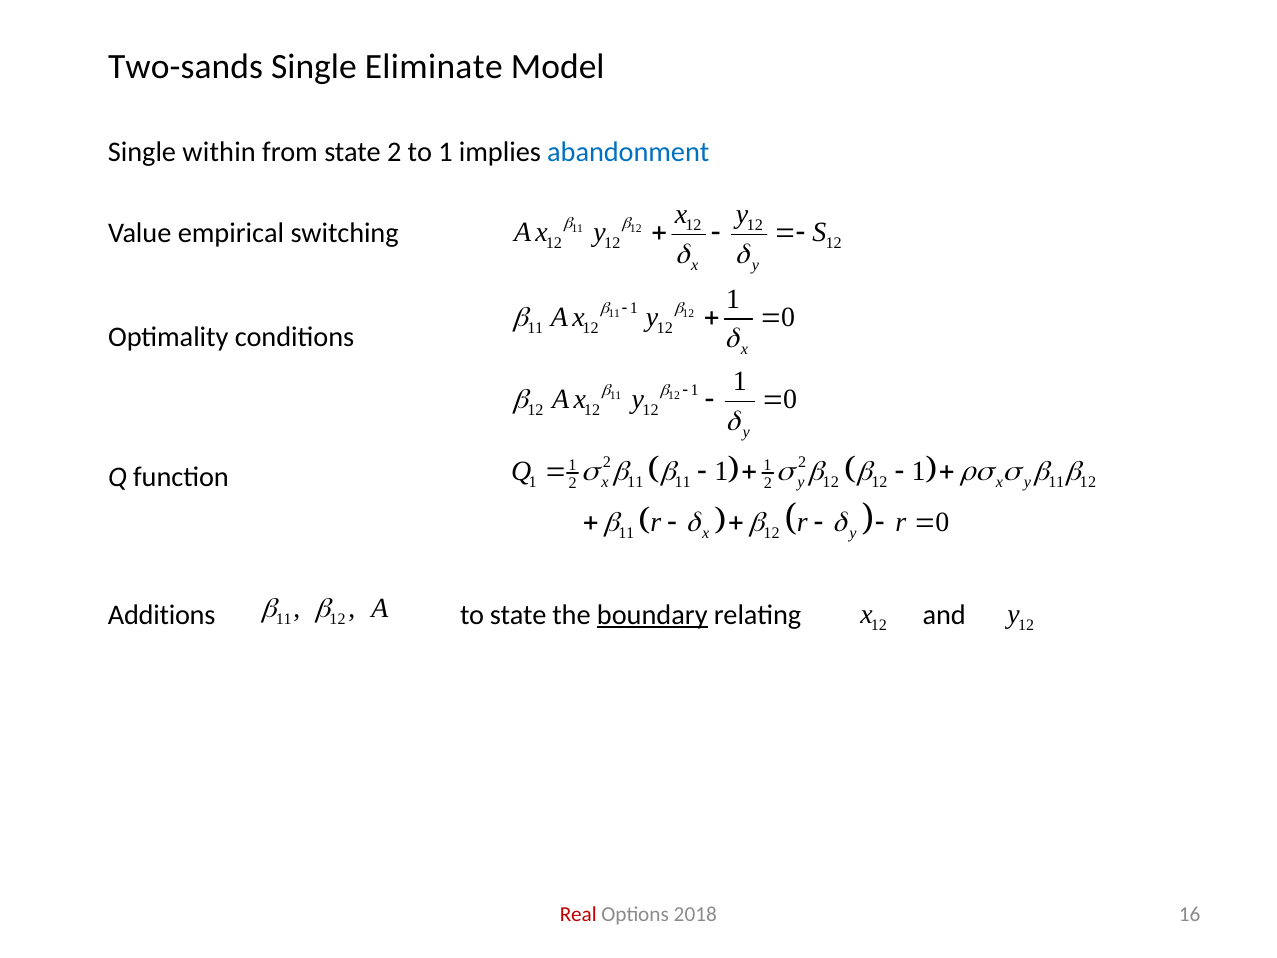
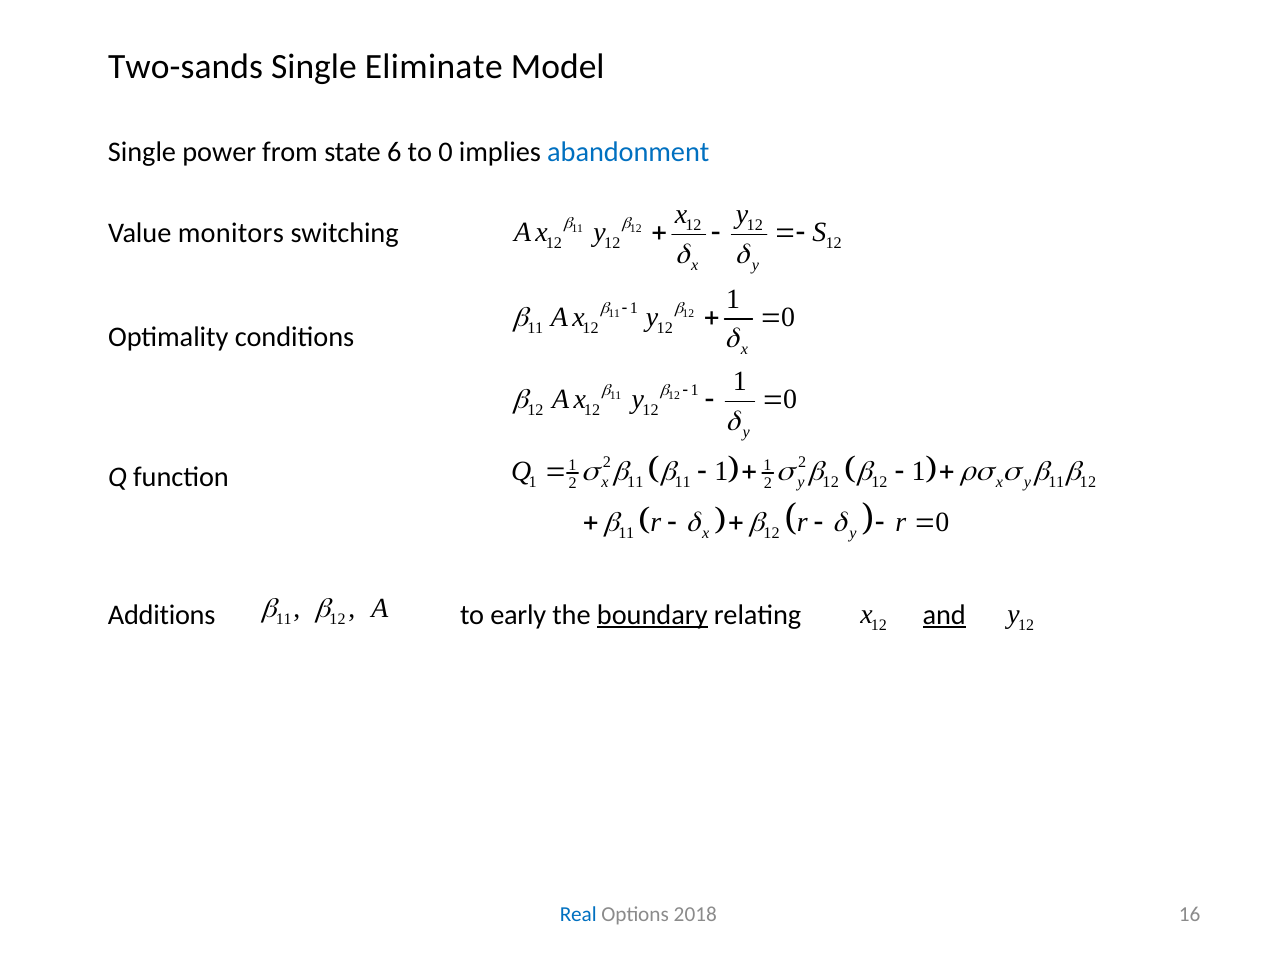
within: within -> power (219, 152)
state 2: 2 -> 6 (394, 152)
to 1: 1 -> 0 (445, 152)
empirical: empirical -> monitors (231, 233)
to state: state -> early (518, 615)
and underline: none -> present (944, 615)
Real colour: red -> blue (578, 914)
